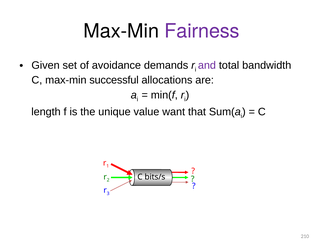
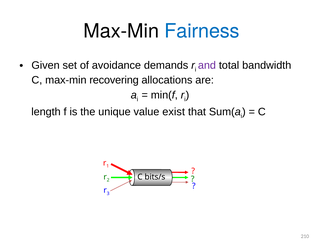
Fairness colour: purple -> blue (202, 31)
successful: successful -> recovering (114, 80)
want: want -> exist (174, 112)
